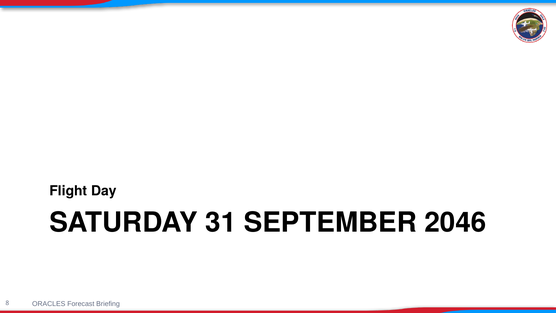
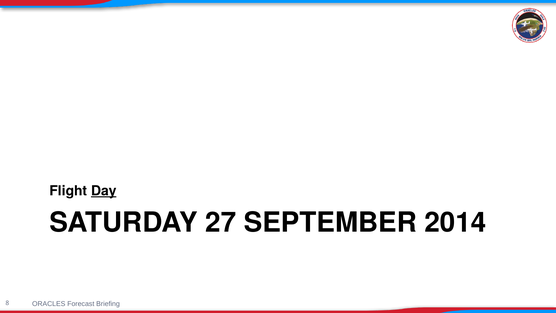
Day underline: none -> present (104, 191)
31: 31 -> 27 (221, 222)
2046: 2046 -> 2014 (455, 222)
